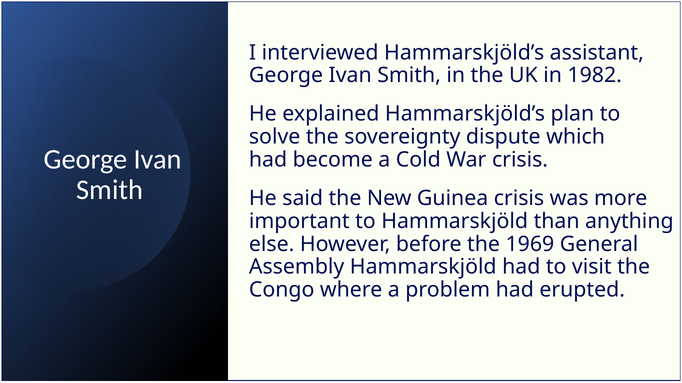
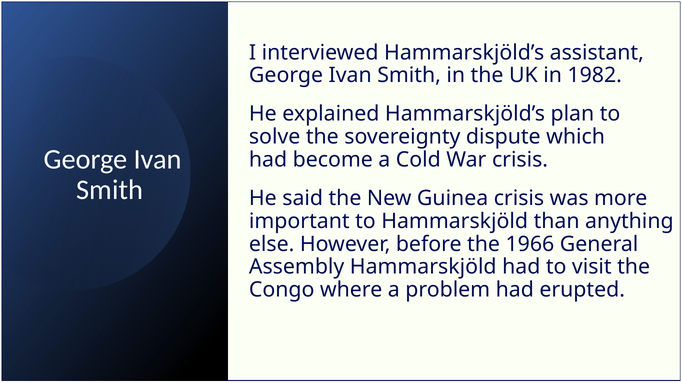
1969: 1969 -> 1966 (530, 244)
